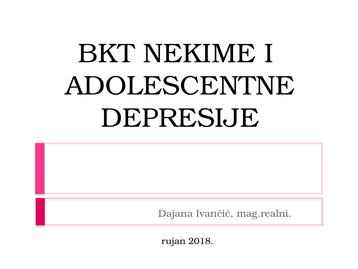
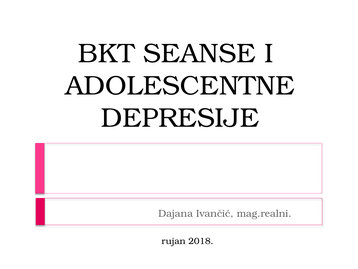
NEKIME: NEKIME -> SEANSE (199, 53)
